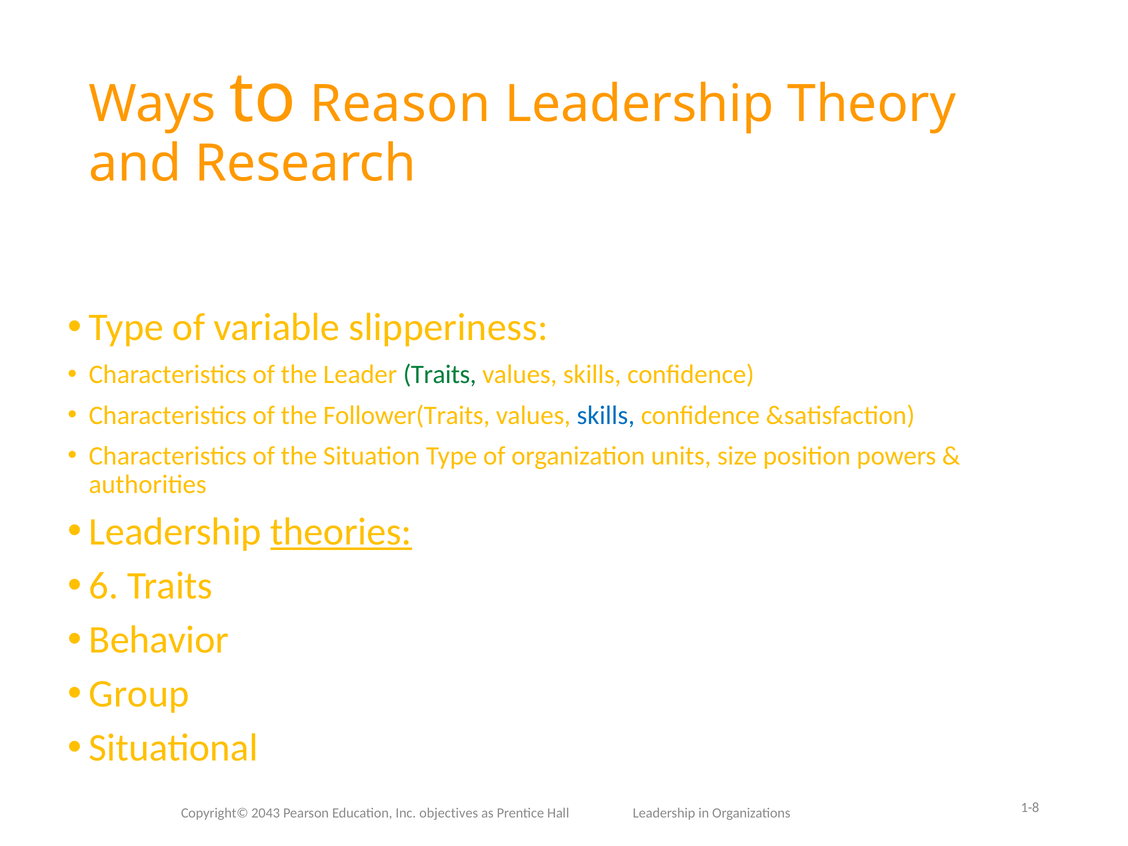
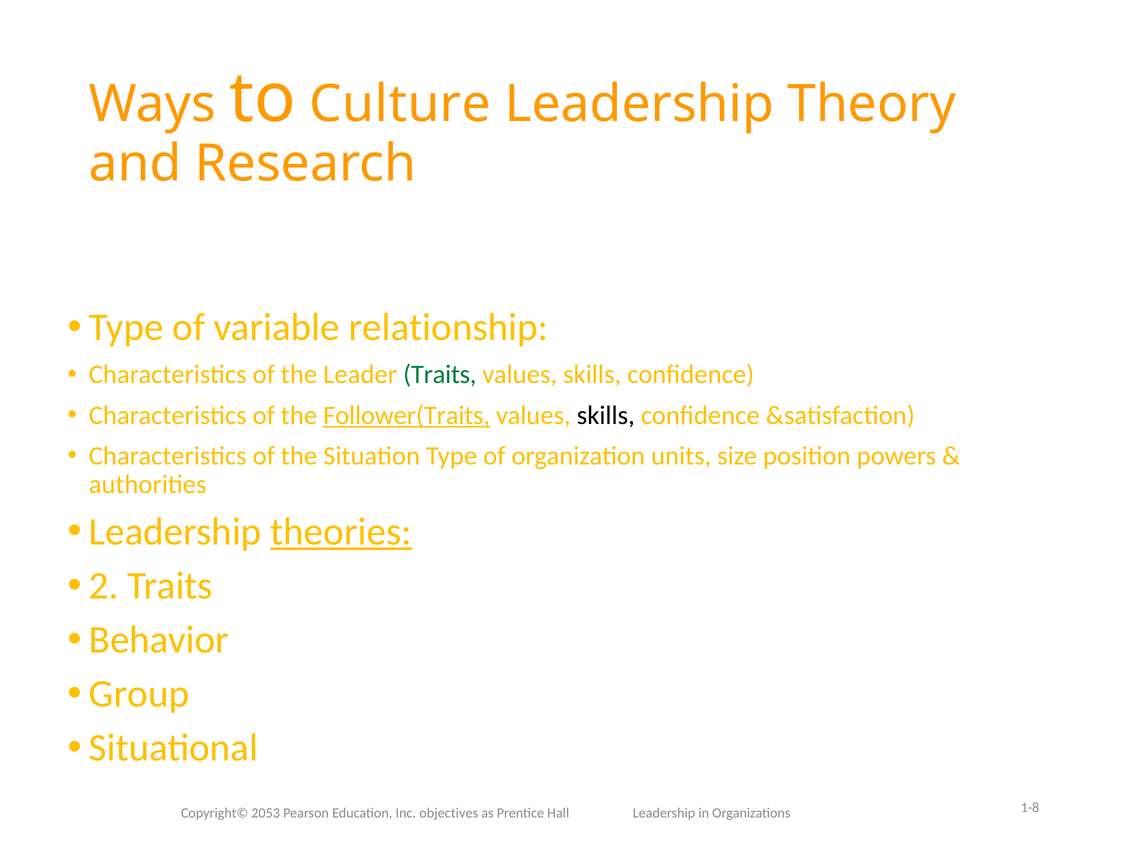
Reason: Reason -> Culture (400, 104)
slipperiness: slipperiness -> relationship (449, 327)
Follower(Traits underline: none -> present (407, 415)
skills colour: blue -> black (606, 415)
6: 6 -> 2 (104, 586)
2043: 2043 -> 2053 (266, 813)
